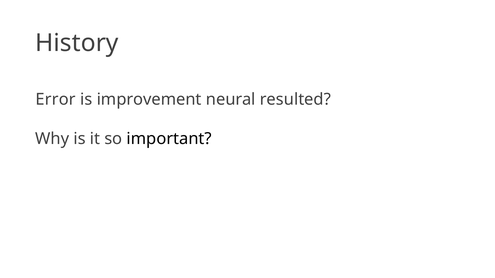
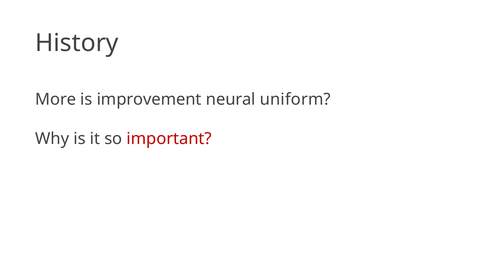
Error: Error -> More (56, 99)
resulted: resulted -> uniform (295, 99)
important colour: black -> red (169, 139)
